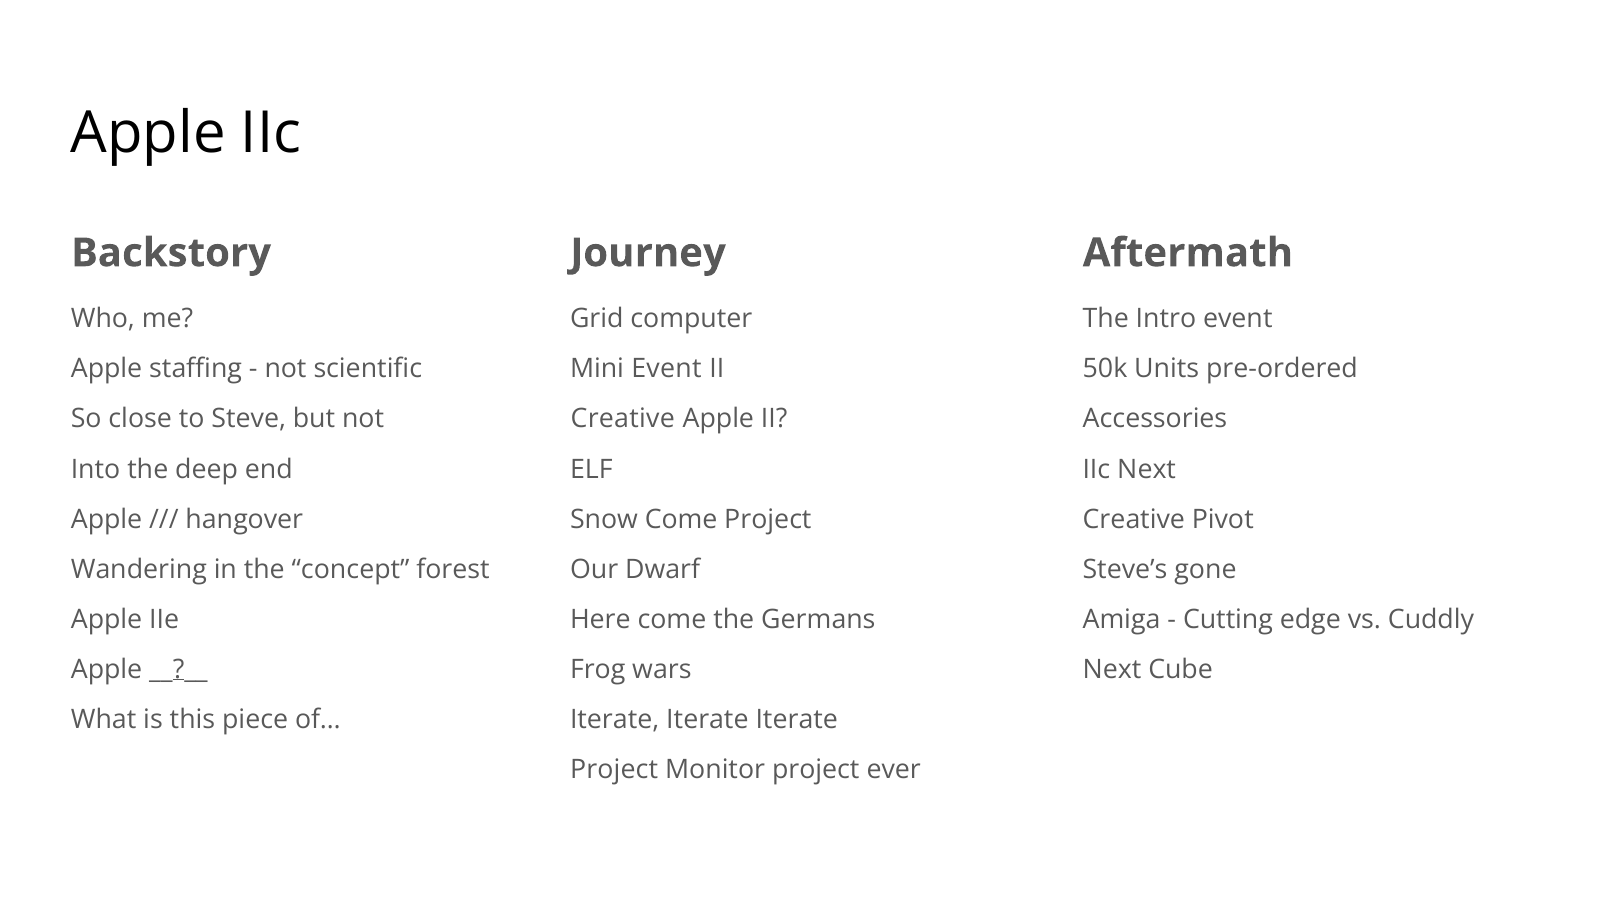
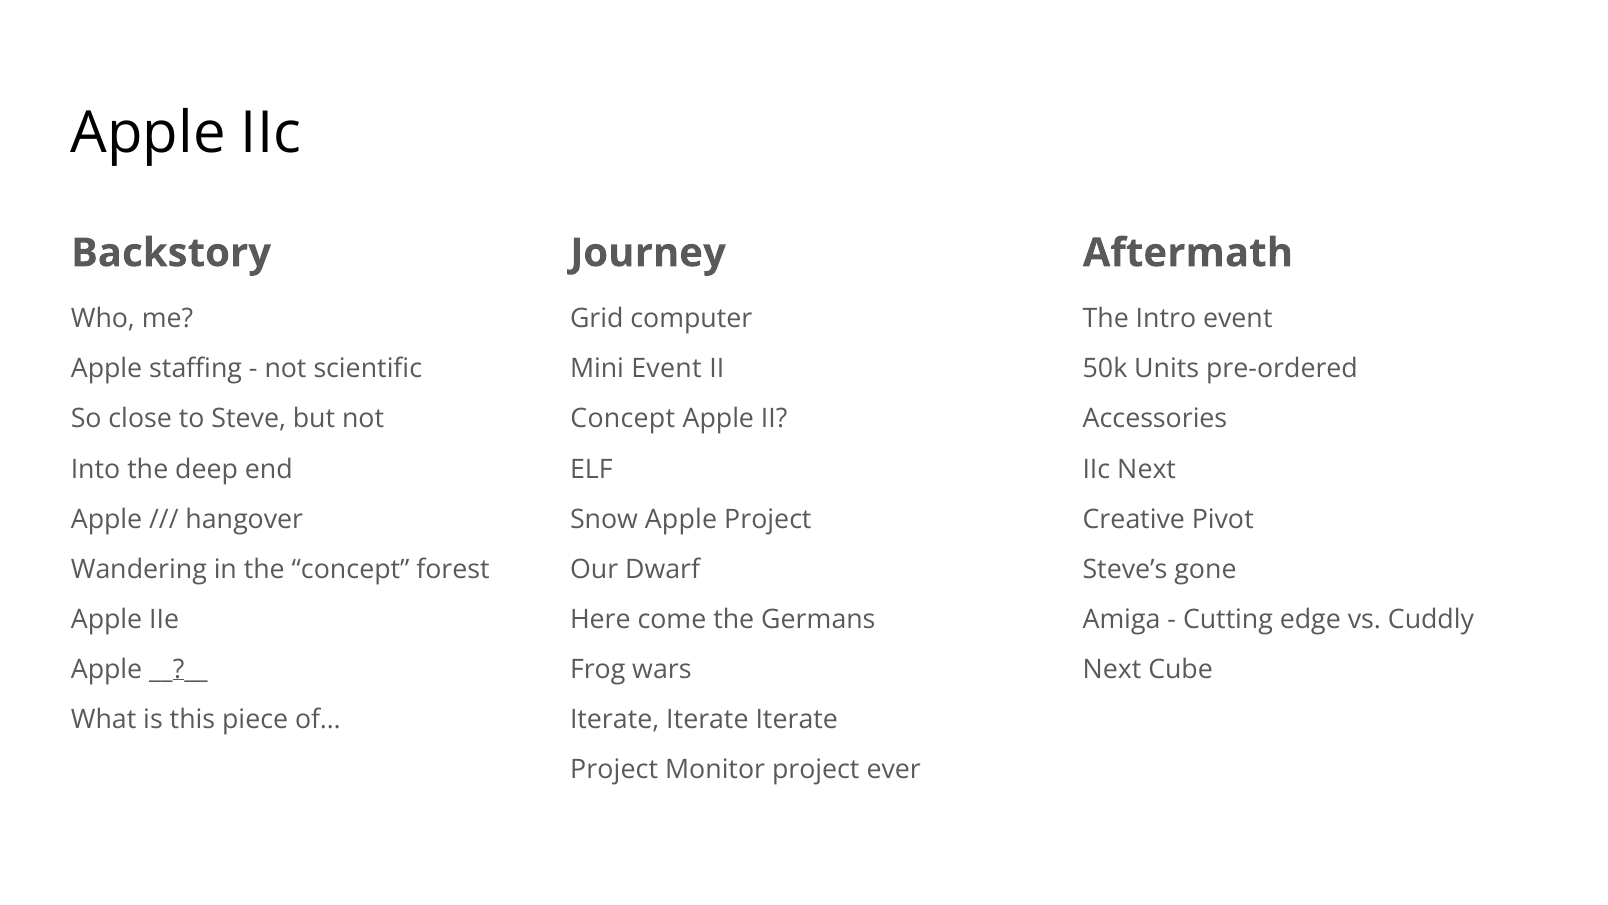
Creative: Creative -> Concept (623, 419)
Snow Come: Come -> Apple (681, 519)
